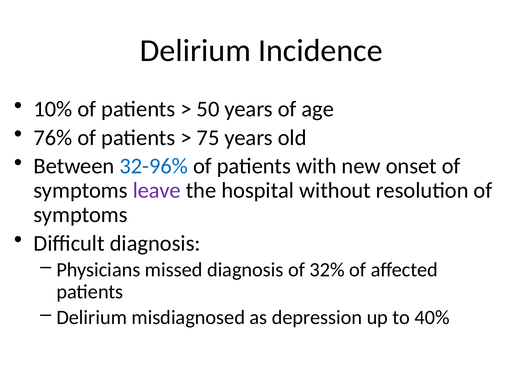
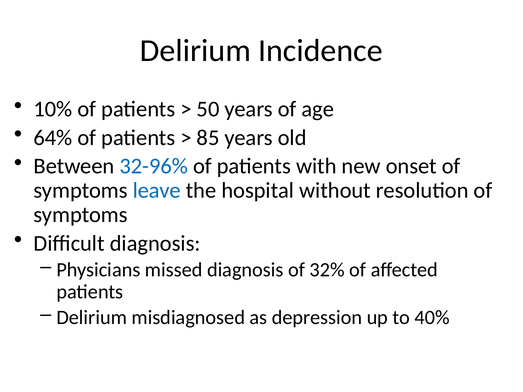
76%: 76% -> 64% (53, 138)
75: 75 -> 85 (208, 138)
leave colour: purple -> blue (157, 191)
